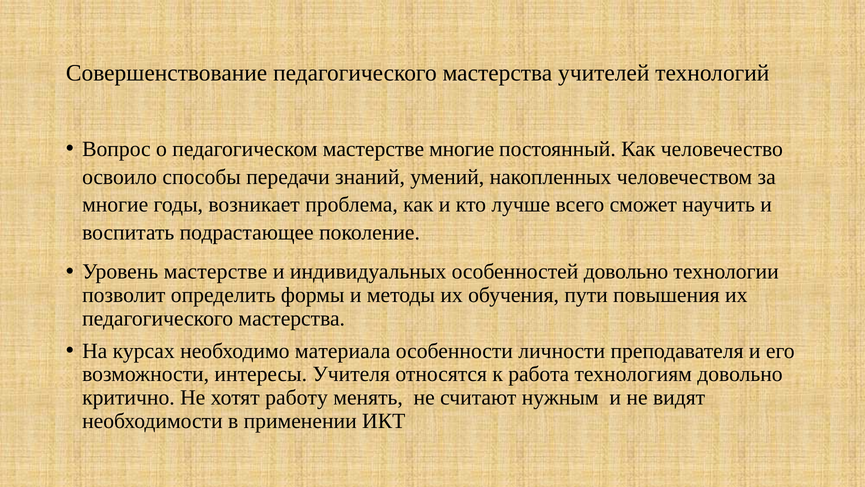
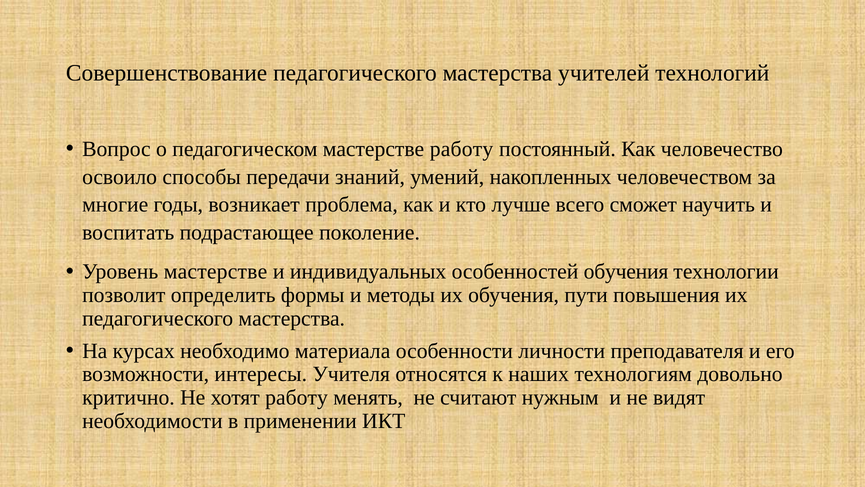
мастерстве многие: многие -> работу (462, 149)
особенностей довольно: довольно -> обучения (626, 272)
работа: работа -> наших (539, 374)
